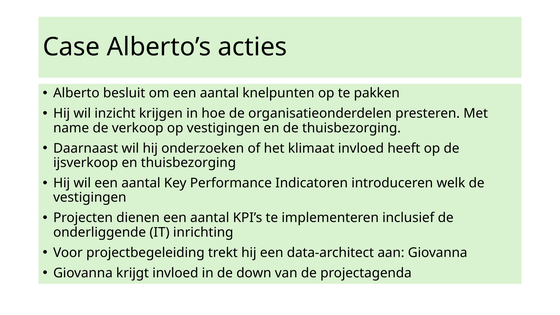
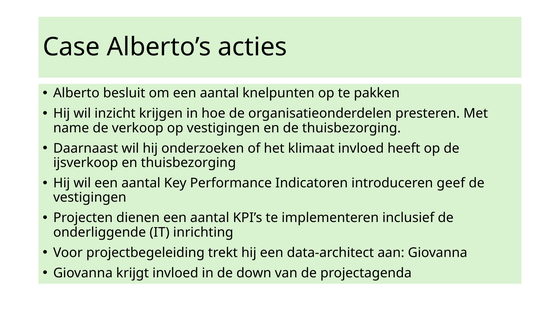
welk: welk -> geef (451, 183)
